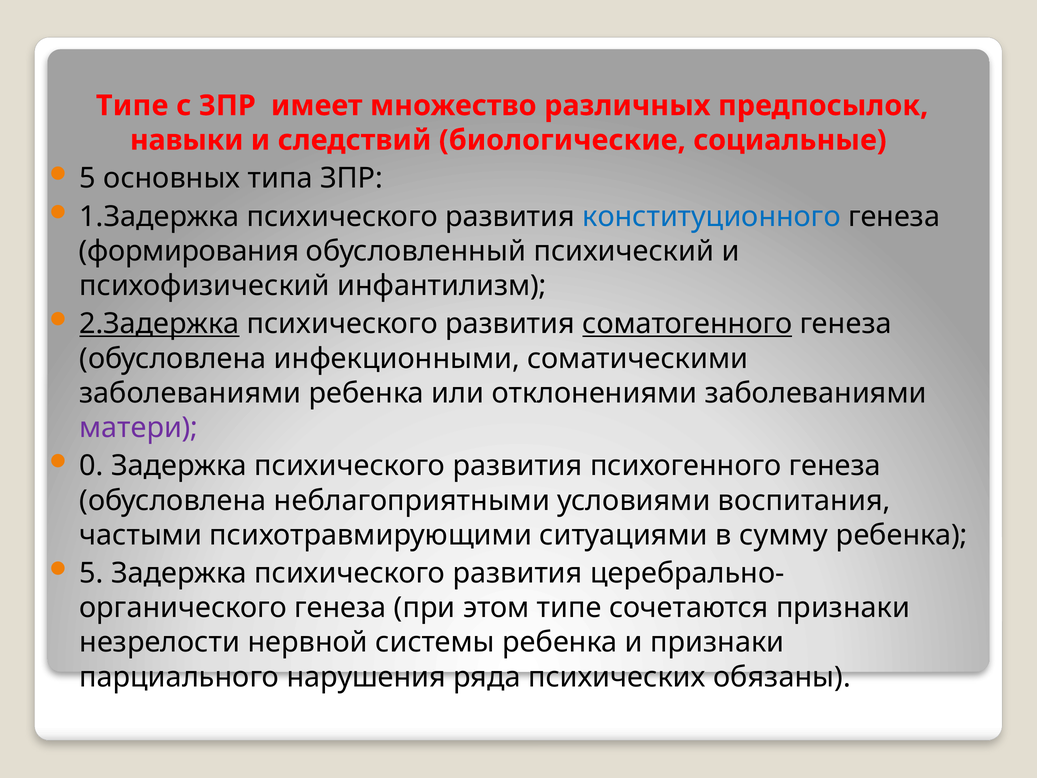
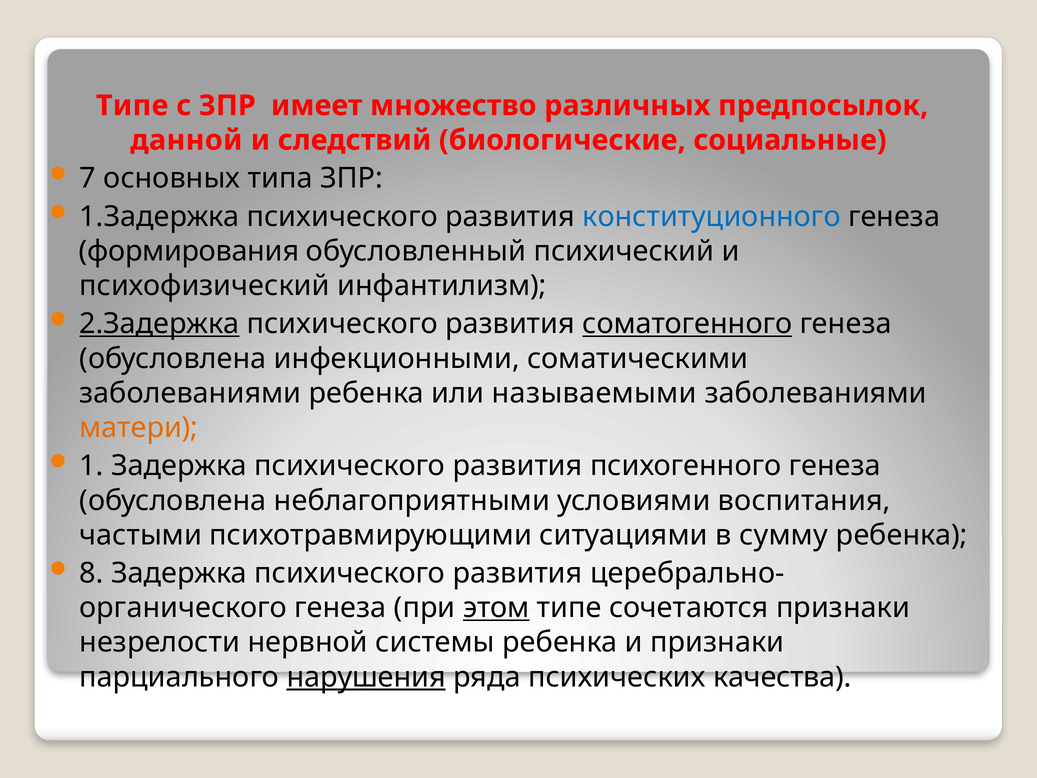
навыки: навыки -> данной (186, 140)
5: 5 -> 7 (88, 178)
отклонениями: отклонениями -> называемыми (594, 393)
матери colour: purple -> orange (139, 428)
0: 0 -> 1 (91, 466)
5: 5 -> 8 (91, 573)
этом underline: none -> present (496, 608)
нарушения underline: none -> present (366, 677)
обязаны: обязаны -> качества (782, 677)
